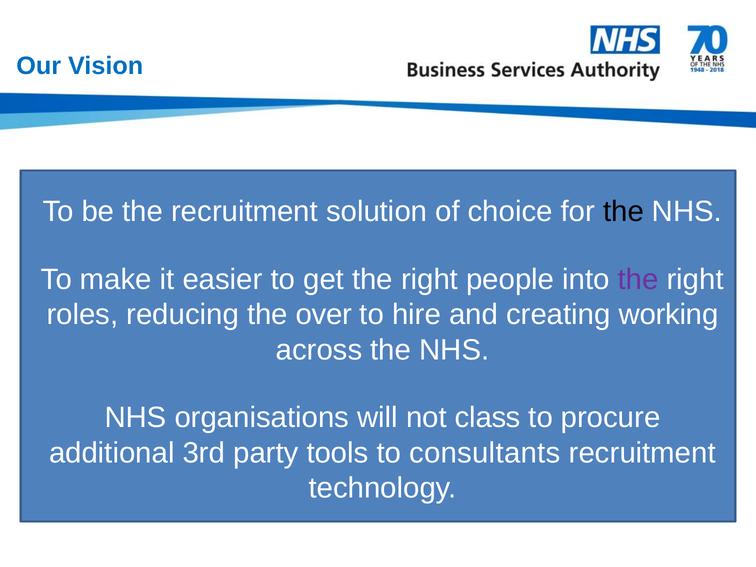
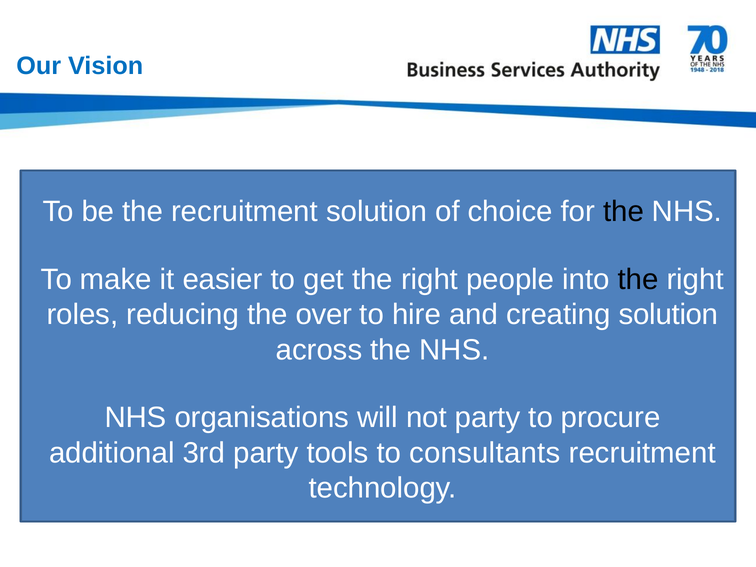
the colour: purple -> black (638, 279)
creating working: working -> solution (668, 315)
not class: class -> party (488, 418)
